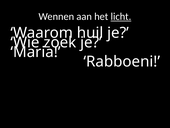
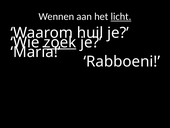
zoek underline: none -> present (60, 42)
